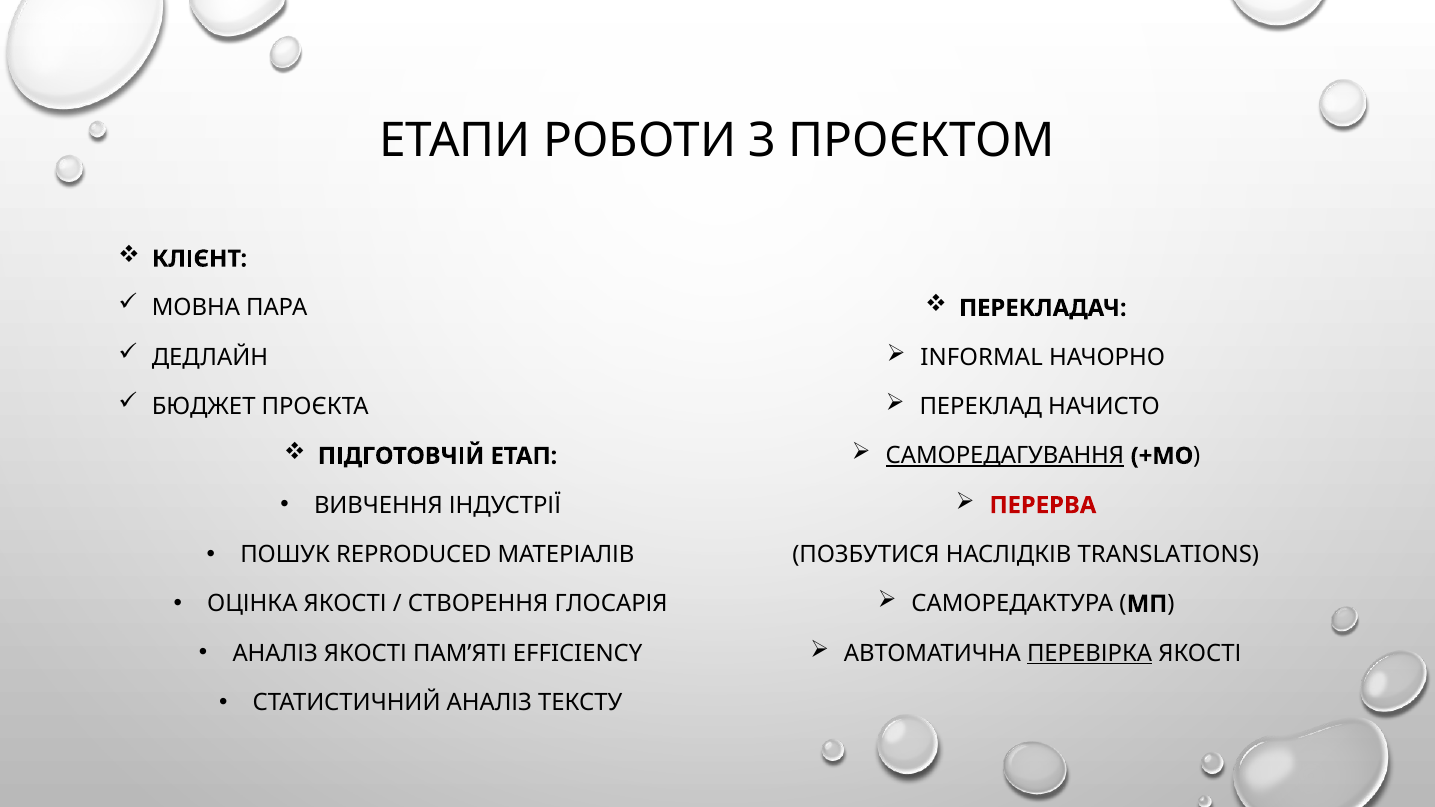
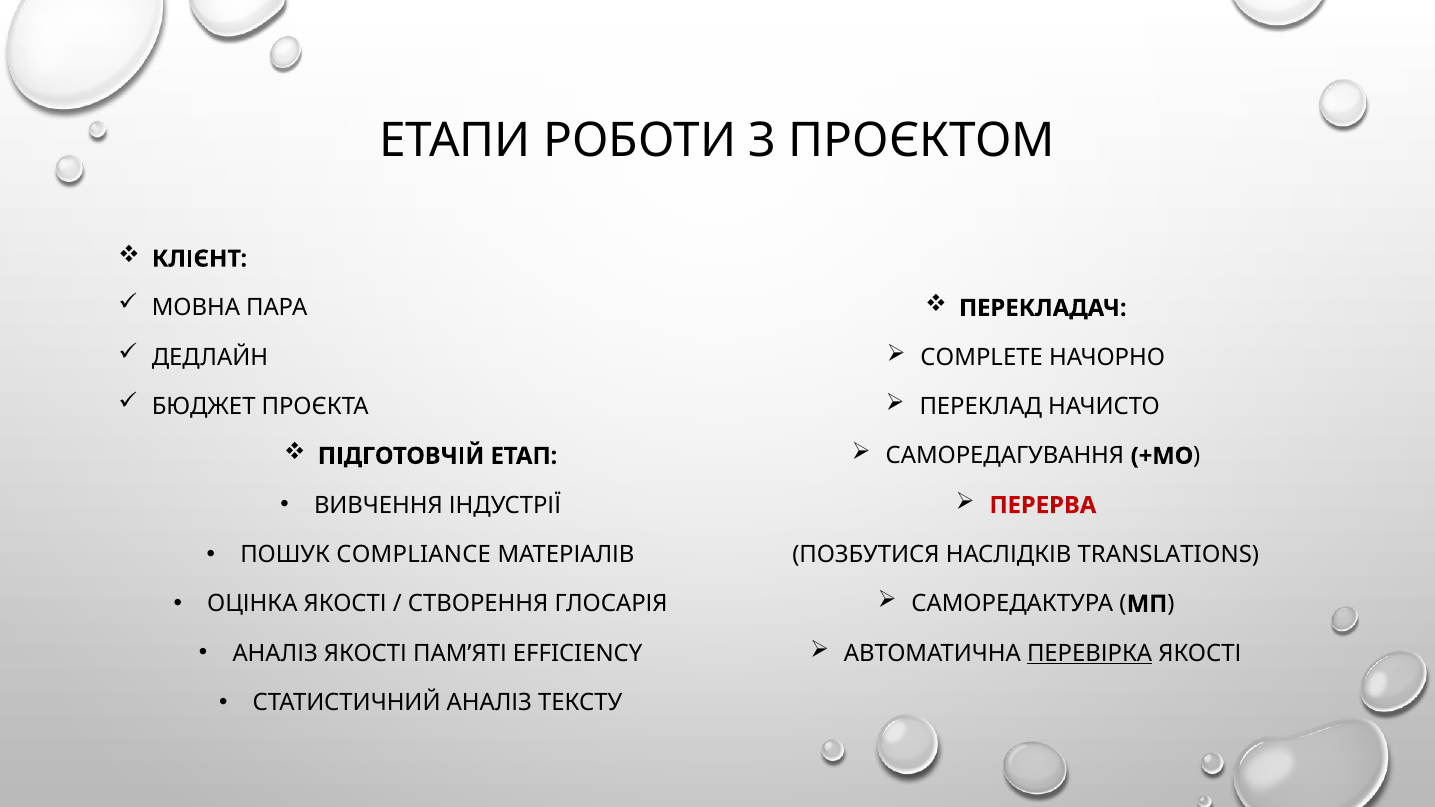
INFORMAL: INFORMAL -> COMPLETE (982, 357)
САМОРЕДАГУВАННЯ underline: present -> none (1005, 456)
REPRODUCED: REPRODUCED -> COMPLIANCE (414, 555)
